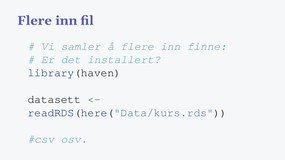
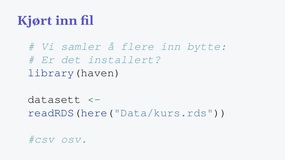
Flere: Flere -> Kjørt (35, 21)
finne: finne -> bytte (207, 46)
